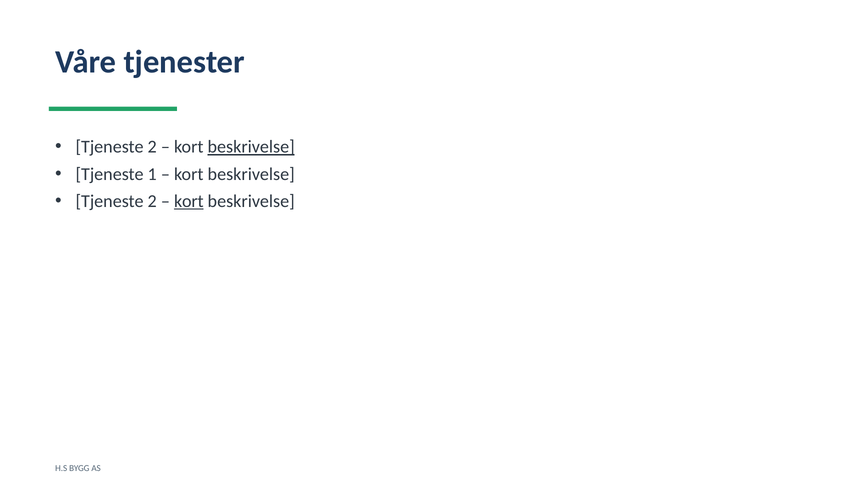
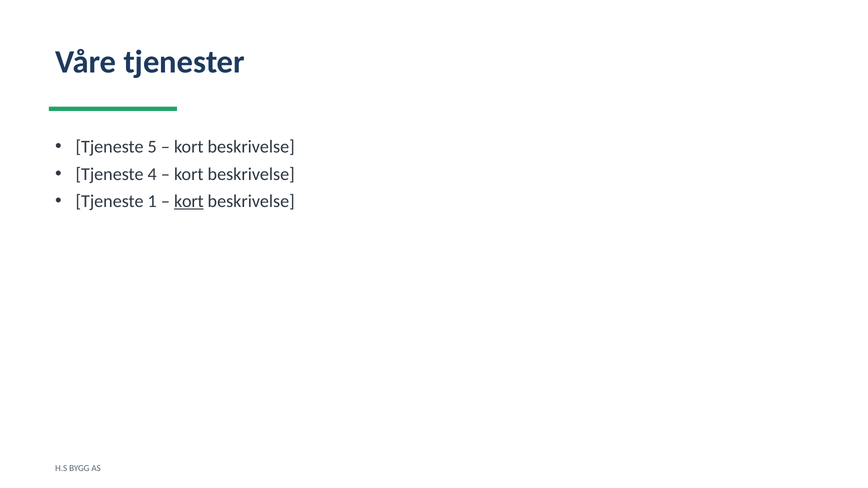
2: 2 -> 5 (152, 147)
beskrivelse underline: present -> none (251, 147)
1: 1 -> 4 (152, 174)
2: 2 -> 1 (152, 201)
